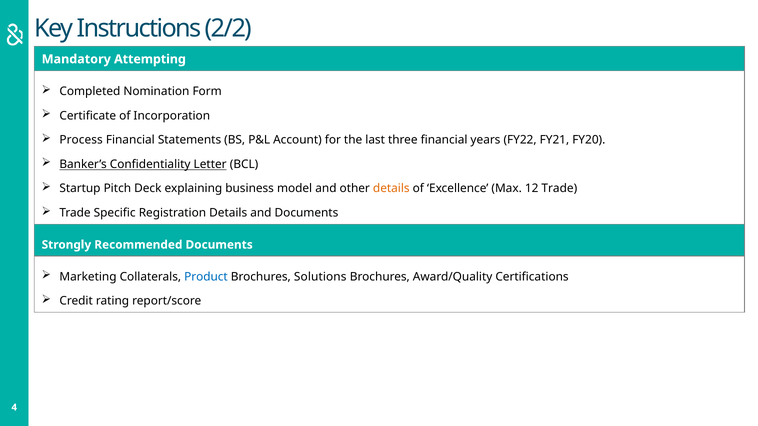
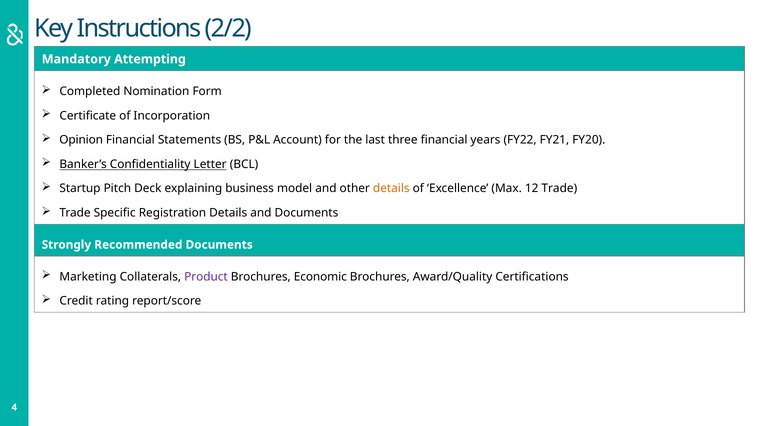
Process: Process -> Opinion (81, 140)
Product colour: blue -> purple (206, 277)
Solutions: Solutions -> Economic (320, 277)
